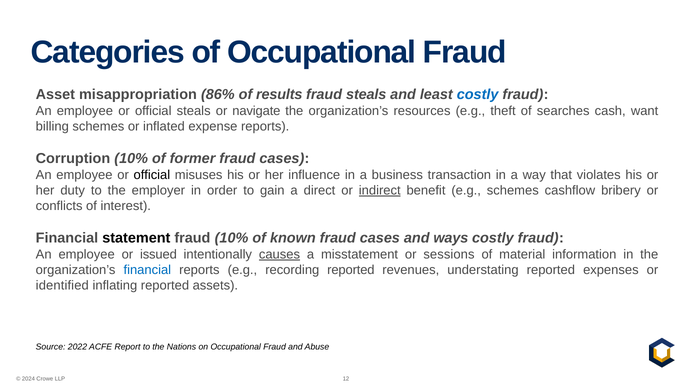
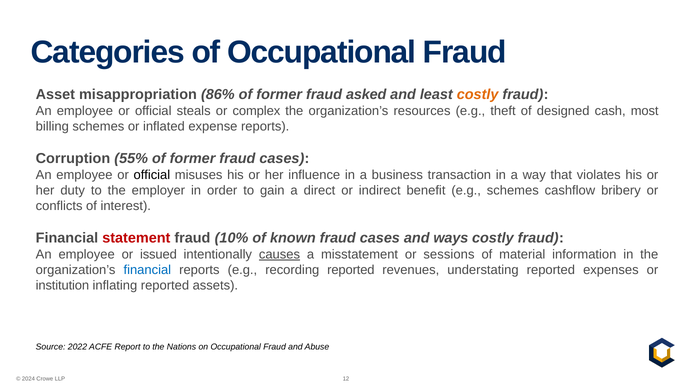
86% of results: results -> former (279, 95)
fraud steals: steals -> asked (366, 95)
costly colour: blue -> orange (478, 95)
navigate: navigate -> complex (256, 111)
searches: searches -> designed (563, 111)
want: want -> most (645, 111)
Corruption 10%: 10% -> 55% (131, 159)
indirect underline: present -> none (380, 191)
statement colour: black -> red (136, 238)
identified: identified -> institution (62, 286)
